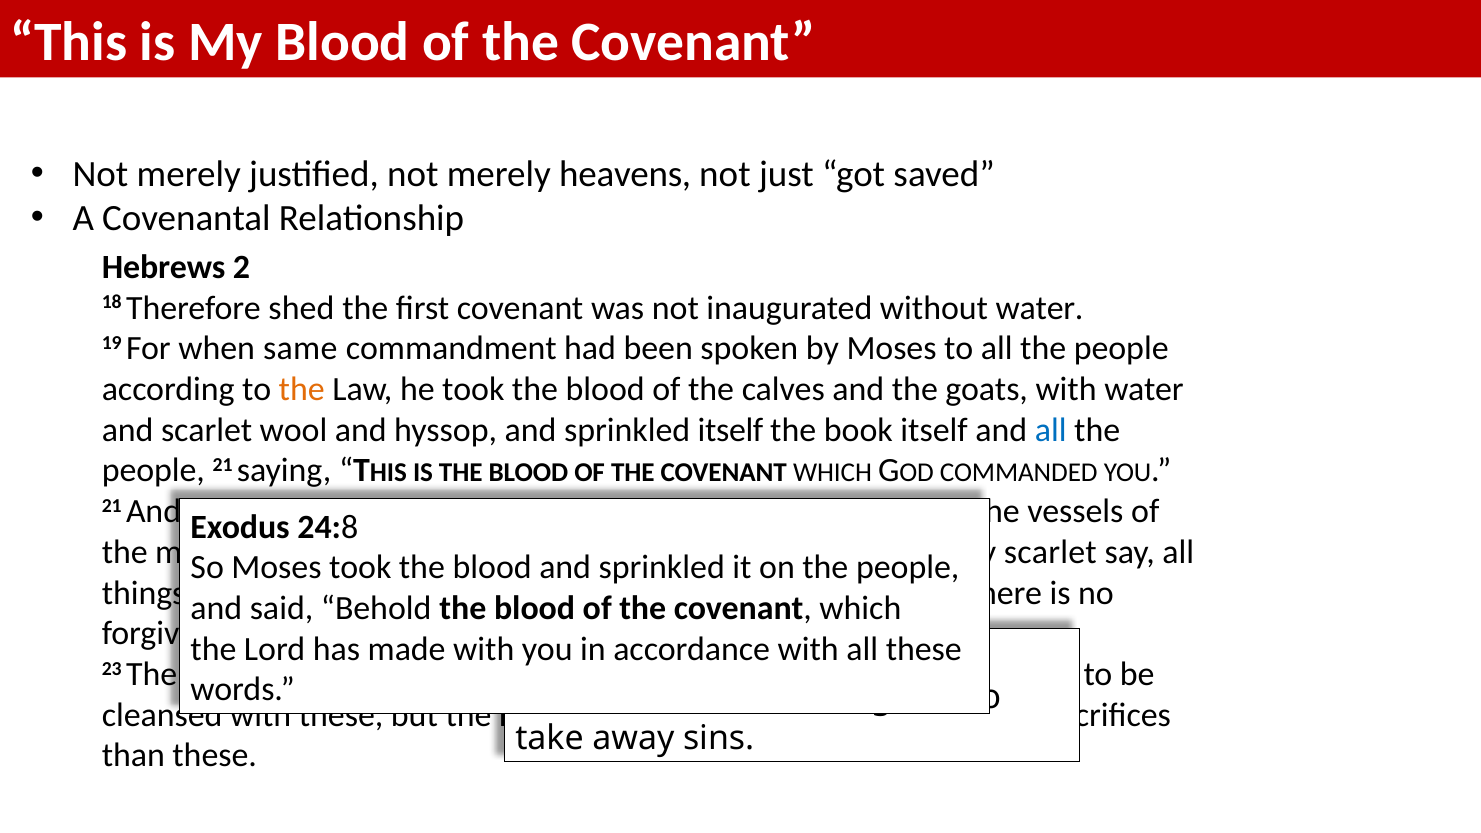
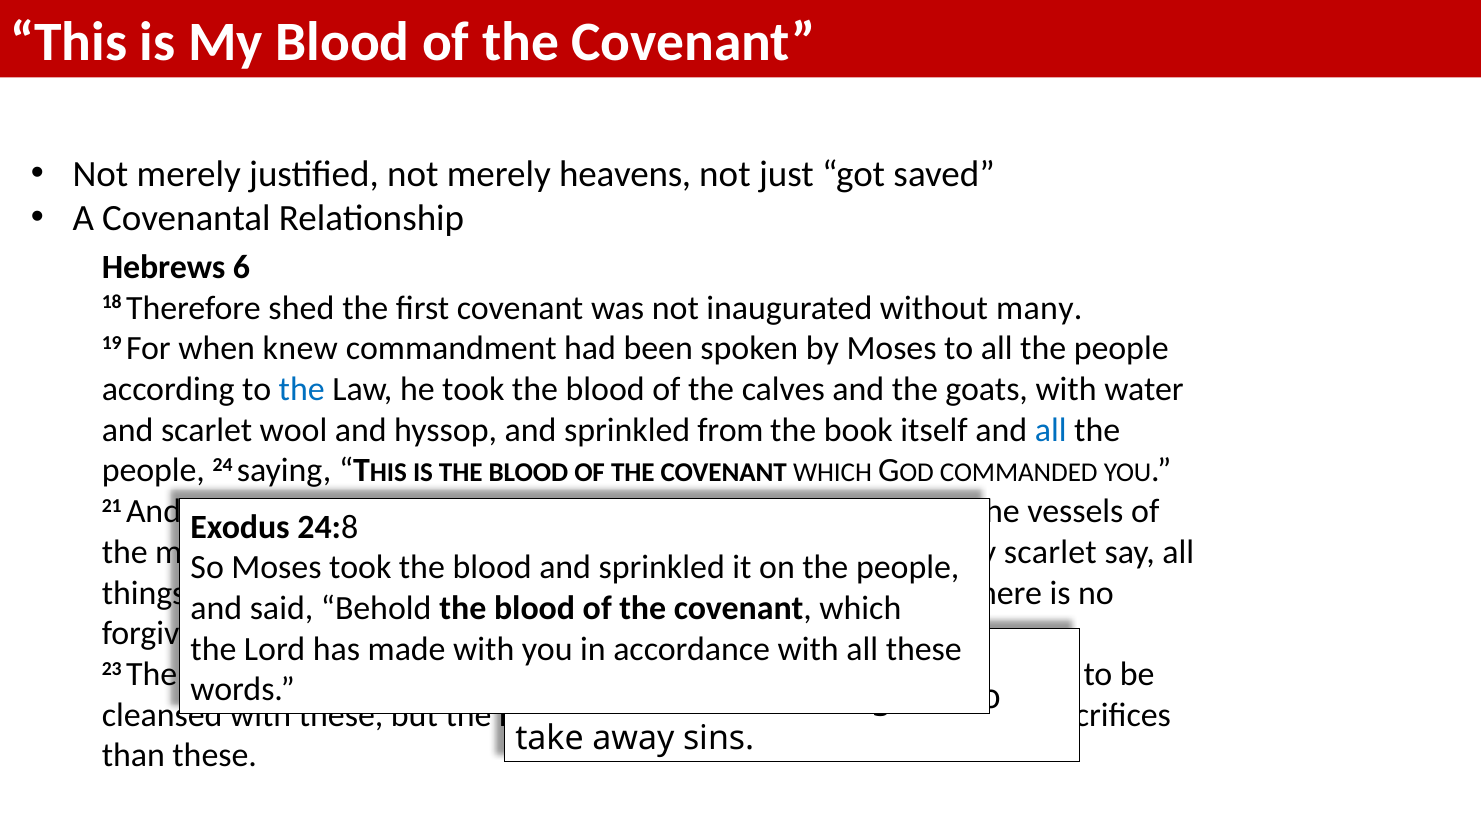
2: 2 -> 6 (242, 267)
without water: water -> many (1039, 308)
when same: same -> knew (300, 349)
the colour: orange -> blue (302, 389)
sprinkled itself: itself -> from (730, 430)
people 21: 21 -> 24 (223, 465)
